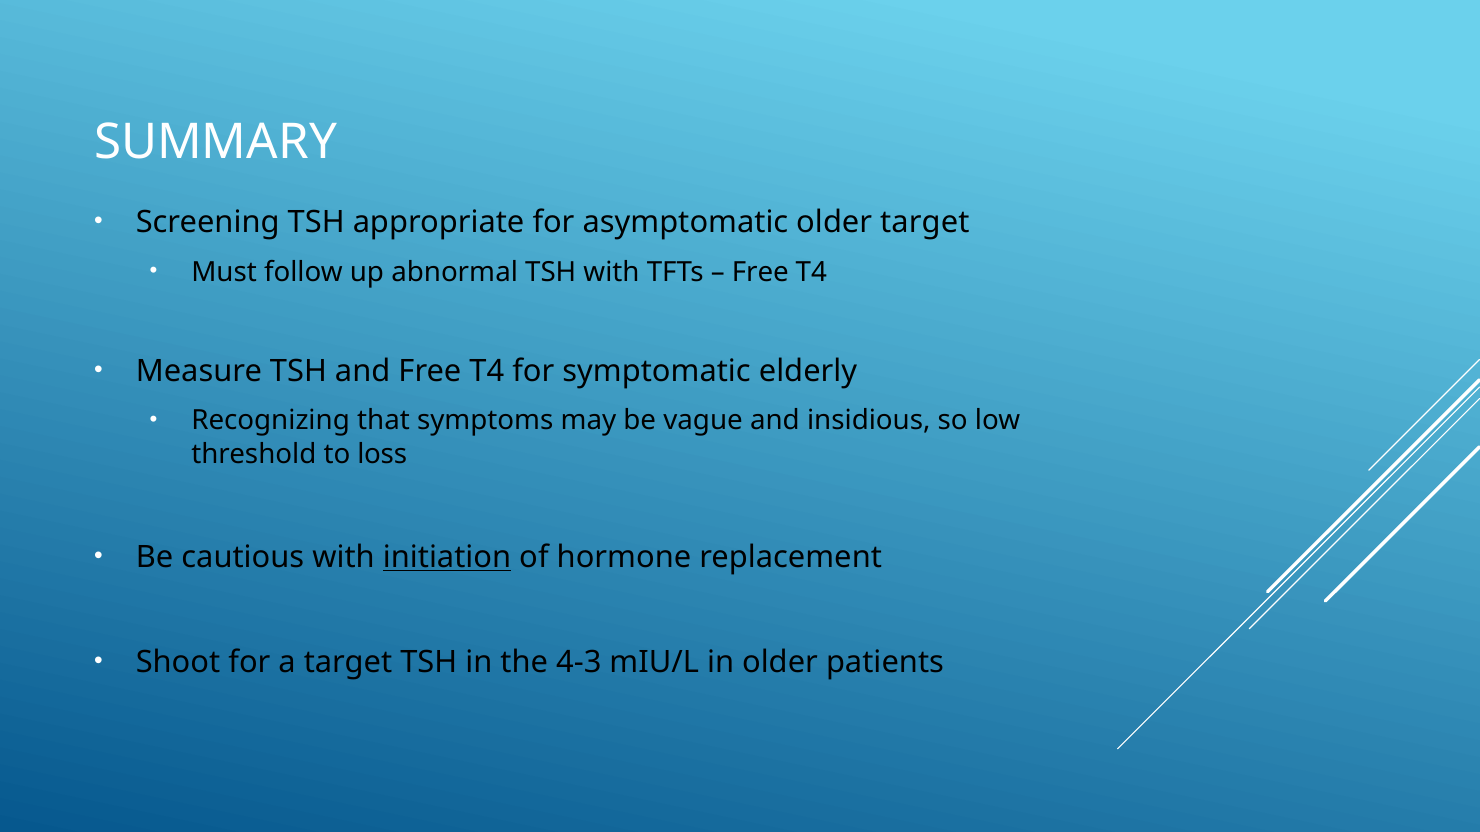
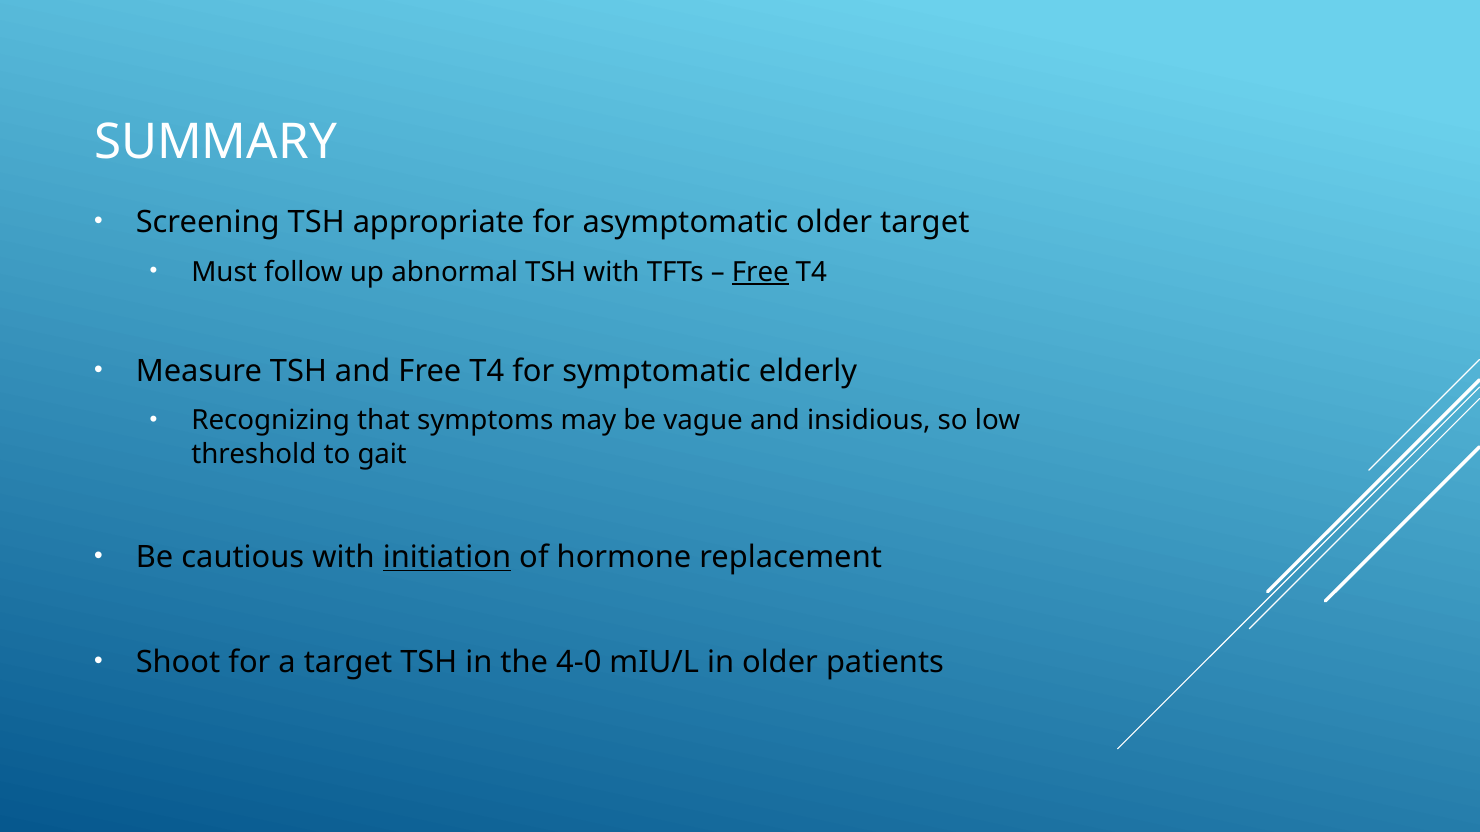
Free underline: none -> present (760, 272)
loss: loss -> gait (382, 454)
4-3: 4-3 -> 4-0 (579, 662)
